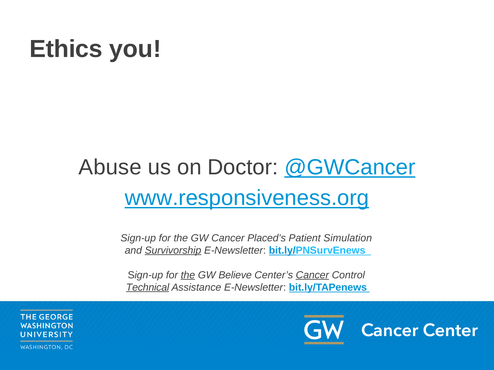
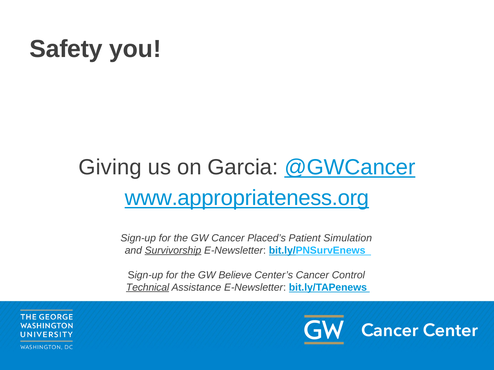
Ethics: Ethics -> Safety (66, 49)
Abuse: Abuse -> Giving (110, 168)
Doctor: Doctor -> Garcia (243, 168)
www.responsiveness.org: www.responsiveness.org -> www.appropriateness.org (247, 198)
the underline: present -> none (188, 275)
Cancer underline: present -> none (312, 275)
